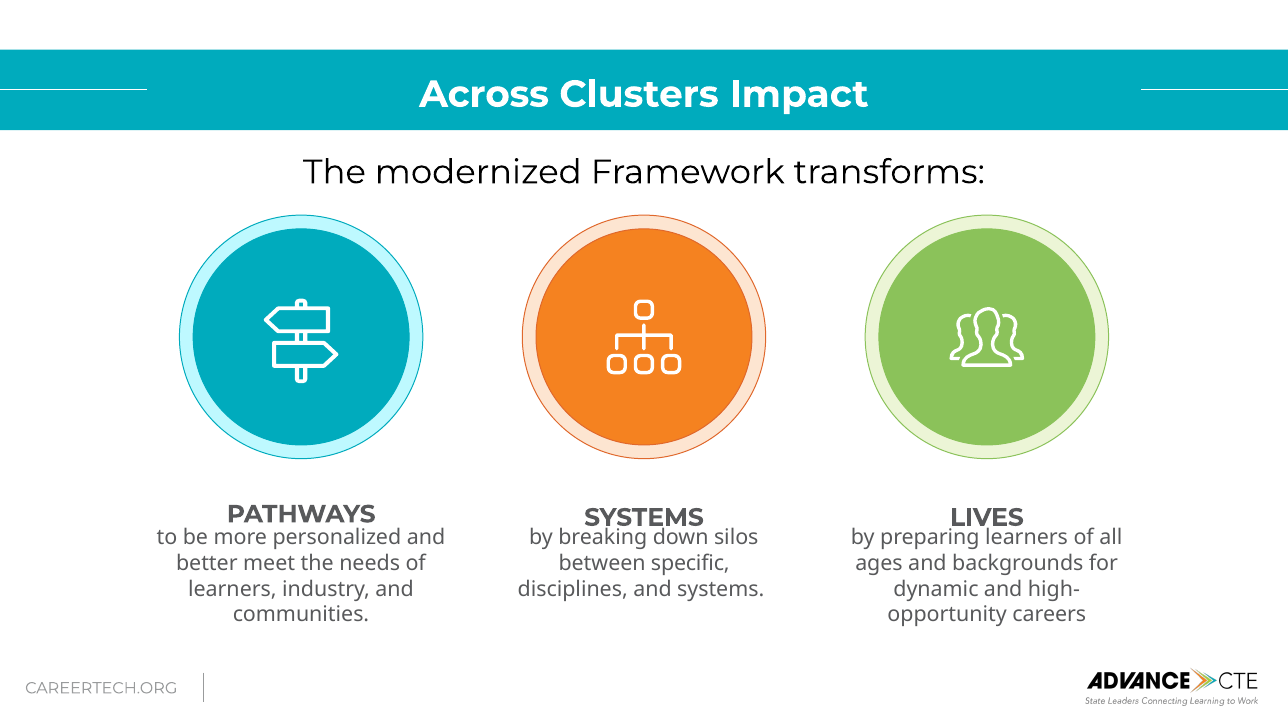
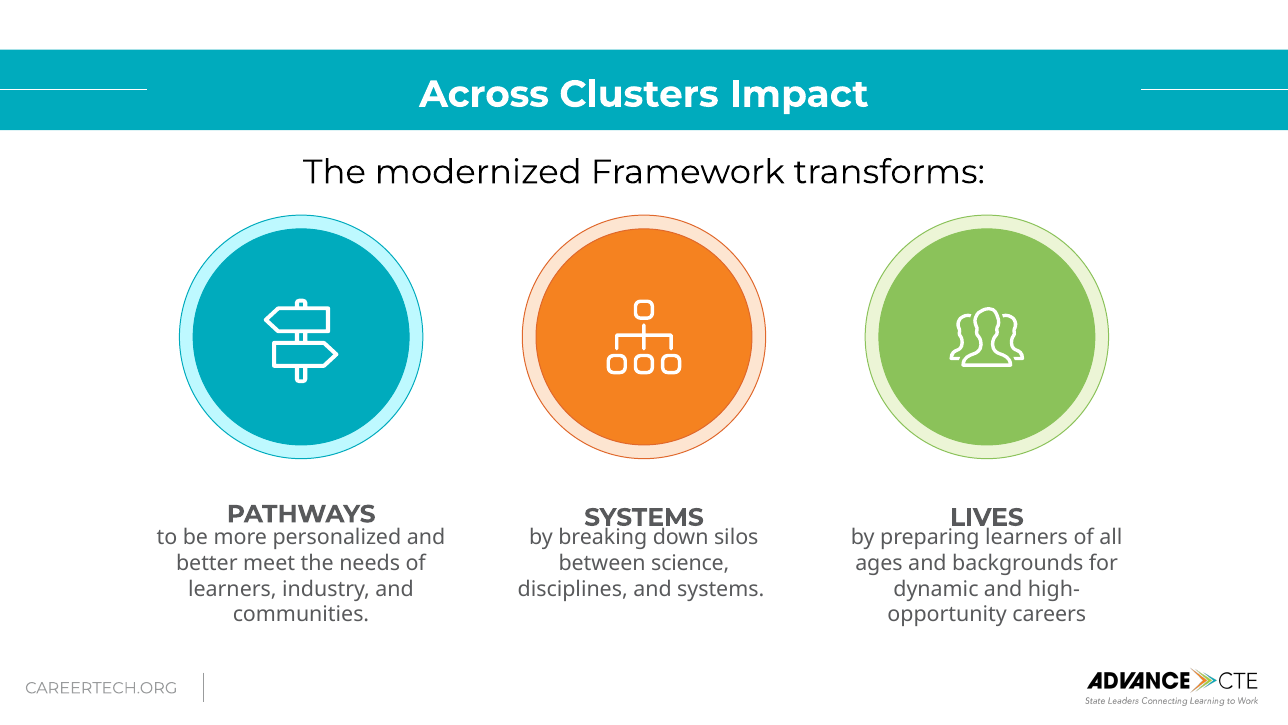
specific: specific -> science (690, 563)
